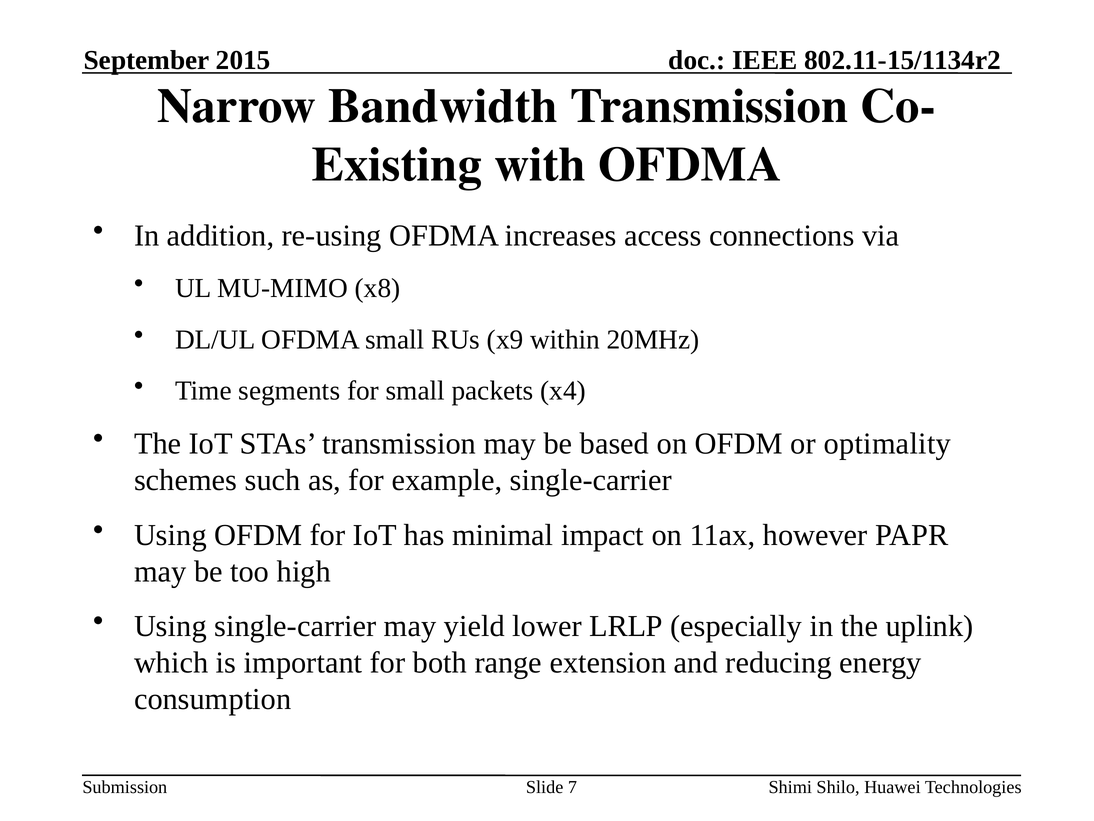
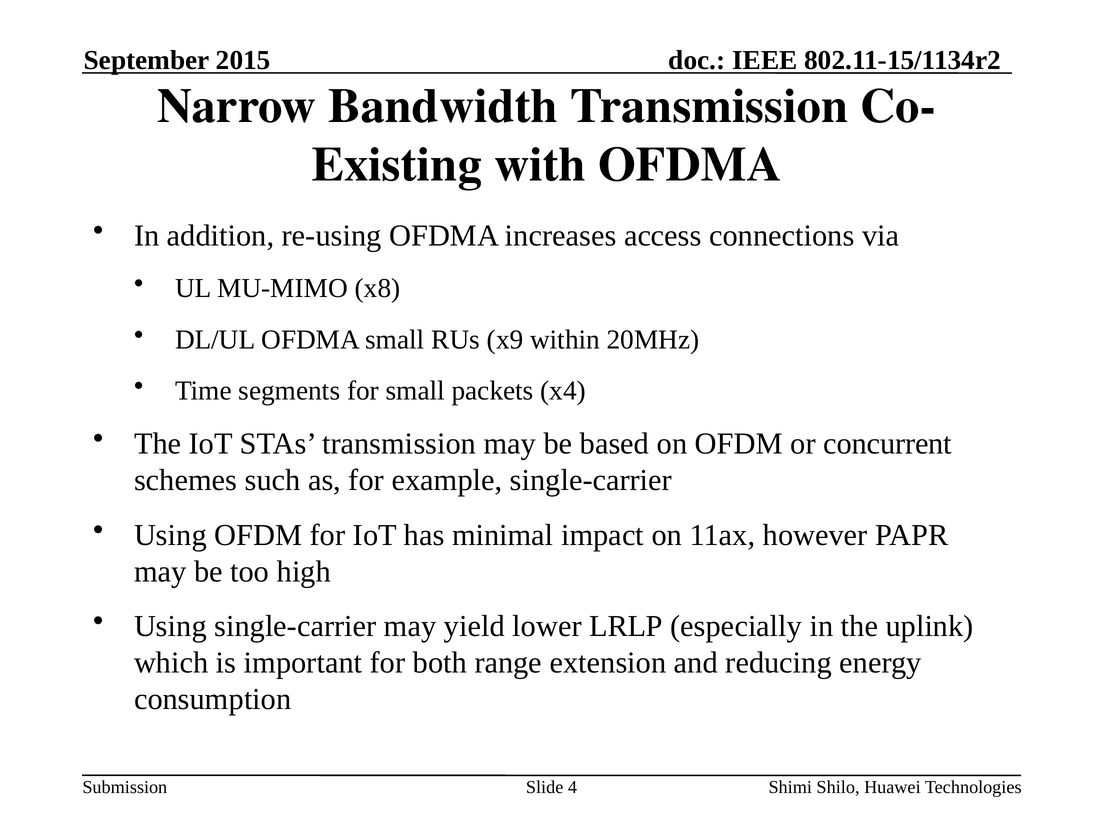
optimality: optimality -> concurrent (888, 444)
7: 7 -> 4 (572, 787)
